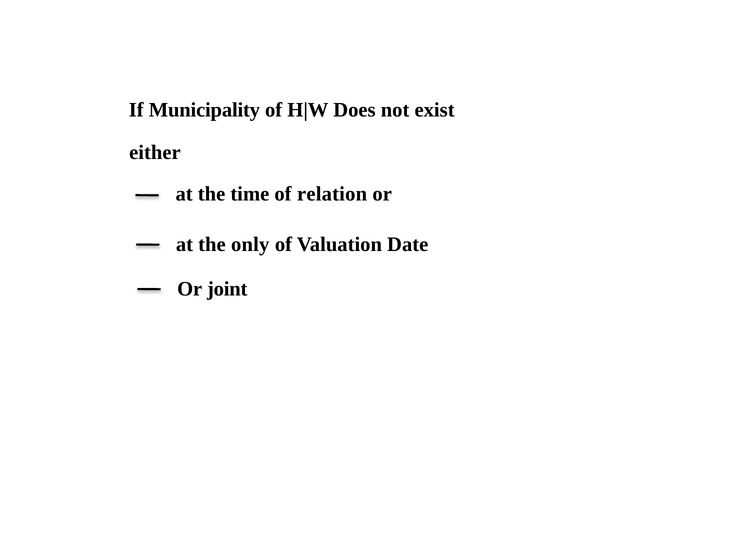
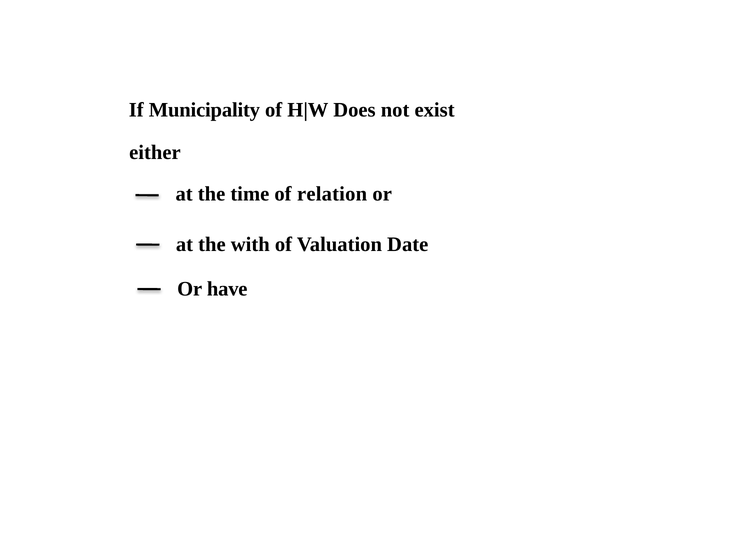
only: only -> with (250, 244)
joint: joint -> have (227, 289)
